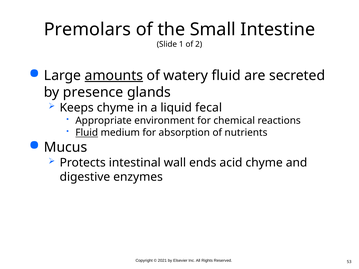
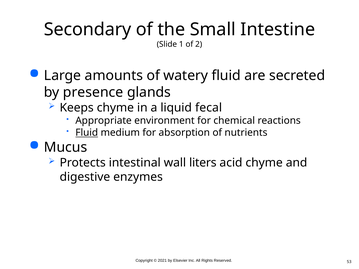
Premolars: Premolars -> Secondary (87, 29)
amounts underline: present -> none (114, 76)
ends: ends -> liters (203, 163)
